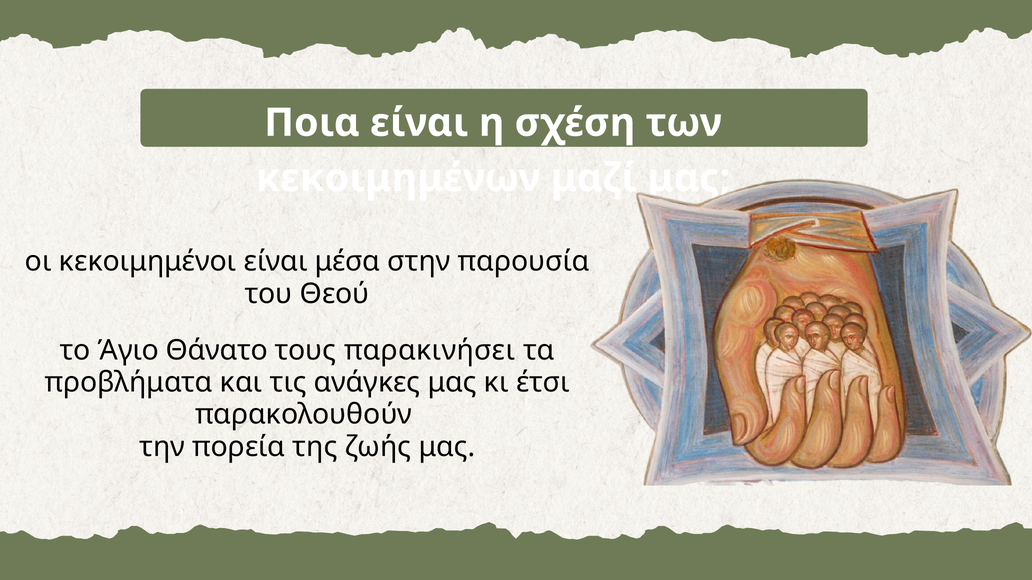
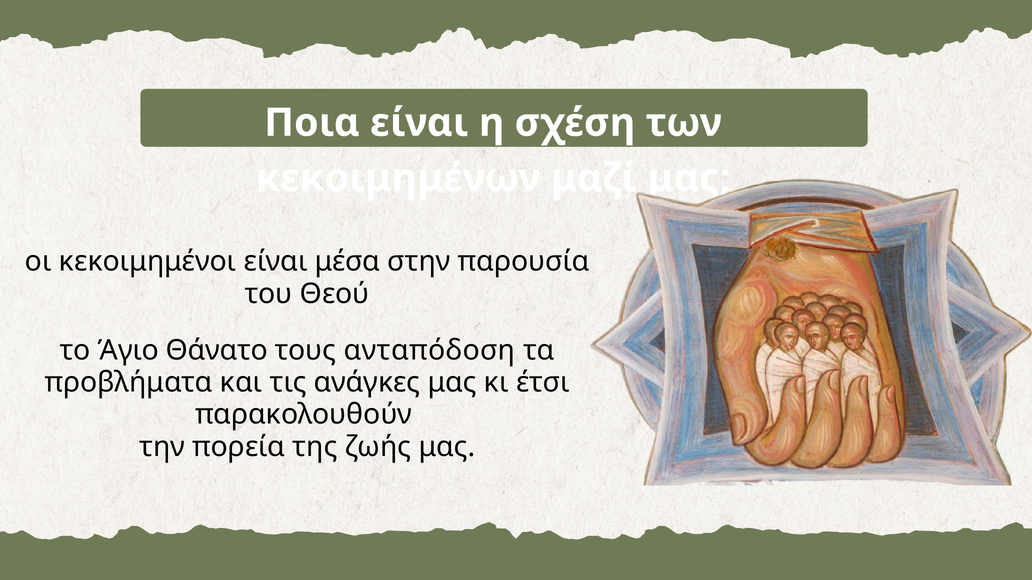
παρακινήσει: παρακινήσει -> ανταπόδοση (430, 351)
